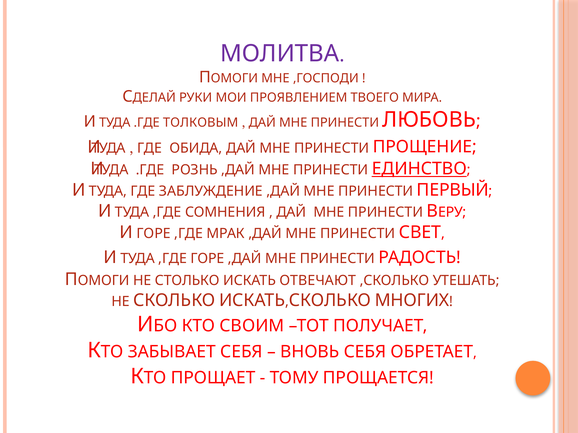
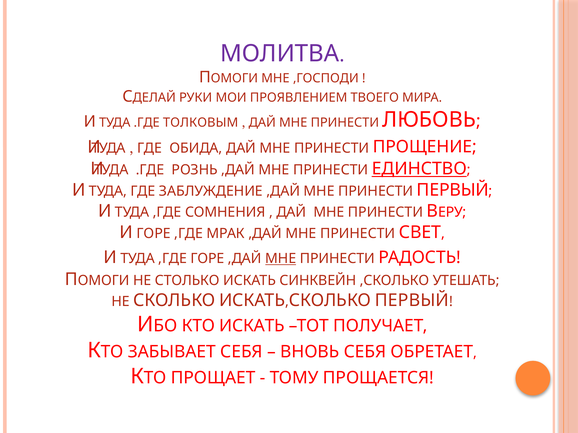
МНЕ underline: none -> present (281, 259)
ОТВЕЧАЮТ: ОТВЕЧАЮТ -> СИНКВЕЙН (318, 281)
СКОЛЬКО МНОГИХ: МНОГИХ -> ПЕРВЫЙ (412, 301)
КТО СВОИМ: СВОИМ -> ИСКАТЬ (252, 326)
